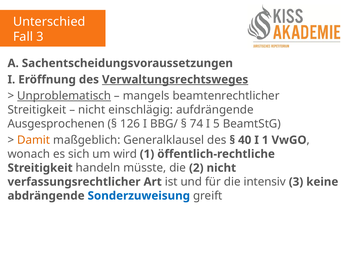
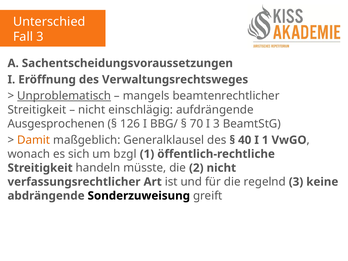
Verwaltungsrechtsweges underline: present -> none (175, 80)
74: 74 -> 70 (197, 124)
I 5: 5 -> 3 (216, 124)
wird: wird -> bzgl (125, 154)
intensiv: intensiv -> regelnd (265, 182)
Sonderzuweisung colour: blue -> black (139, 196)
